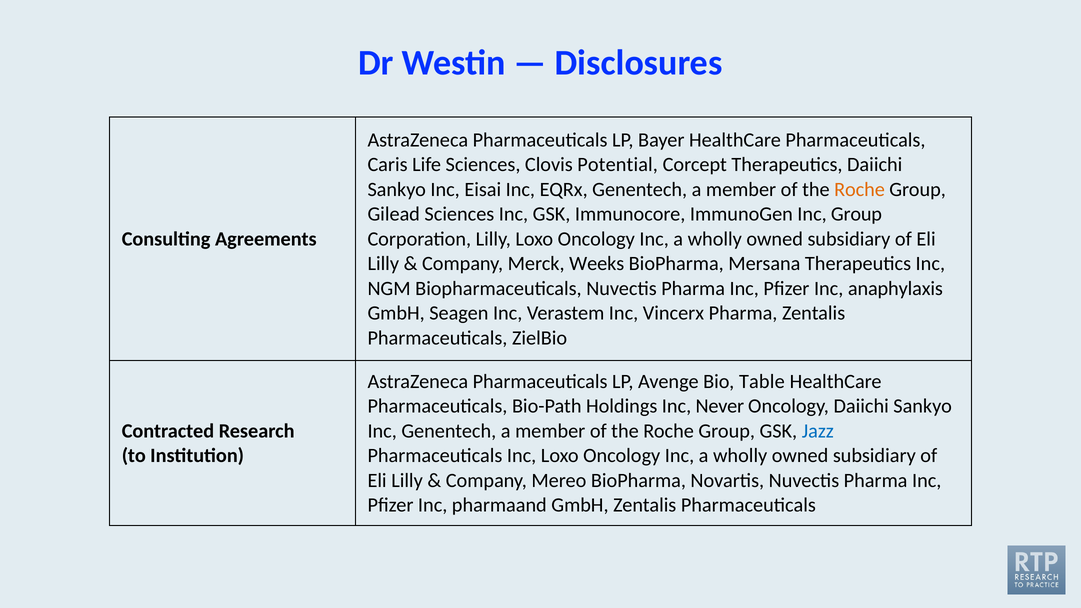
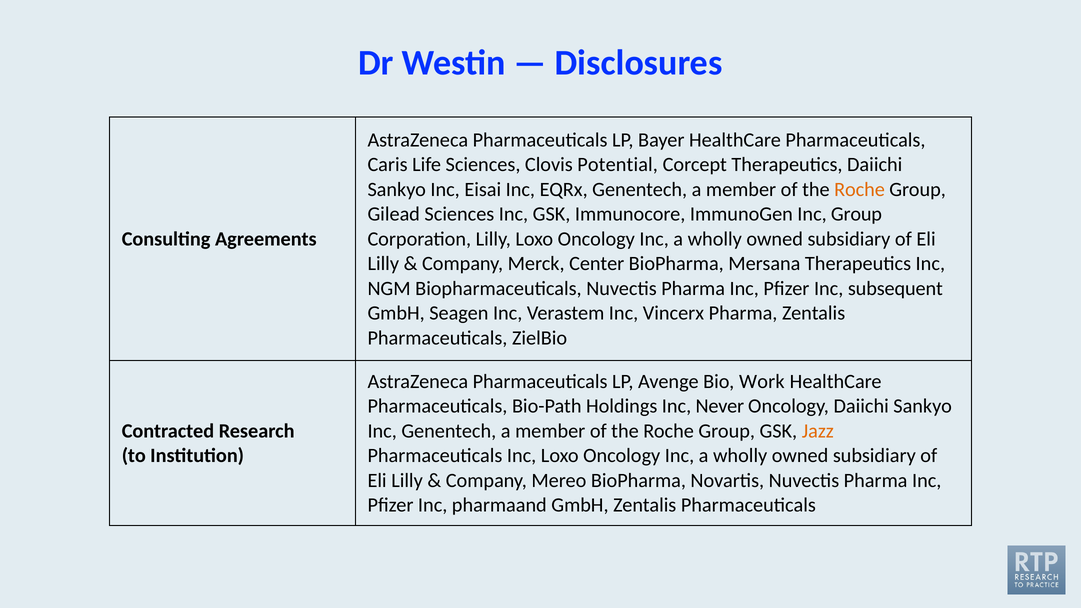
Weeks: Weeks -> Center (597, 264)
anaphylaxis: anaphylaxis -> subsequent (895, 288)
Table: Table -> Work (762, 381)
Jazz colour: blue -> orange (818, 431)
